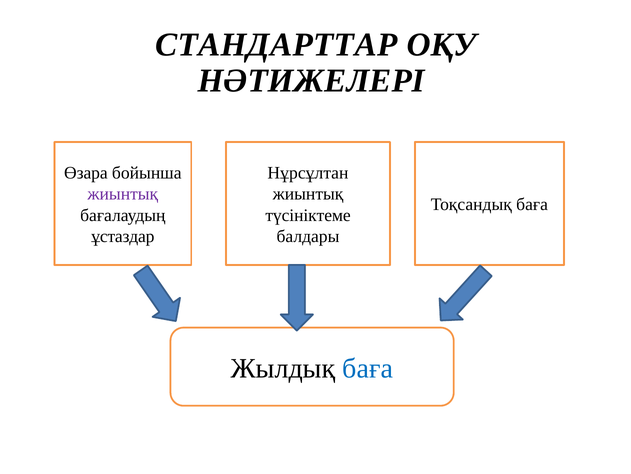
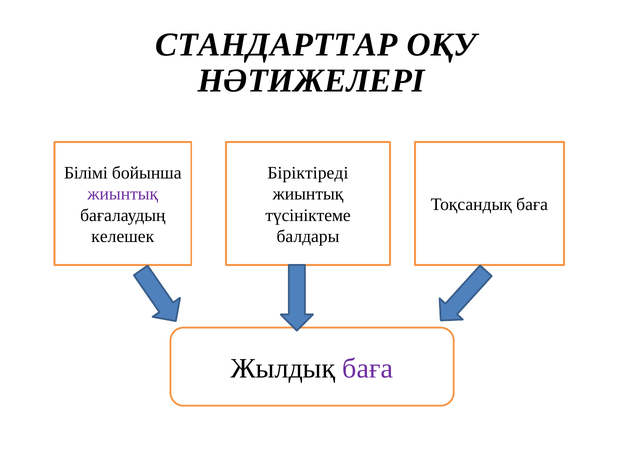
Өзара: Өзара -> Білімі (86, 173)
Нұрсұлтан: Нұрсұлтан -> Біріктіреді (308, 173)
ұстаздар: ұстаздар -> келешек (123, 236)
баға colour: blue -> purple (368, 368)
